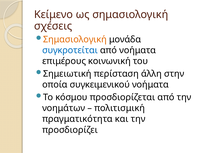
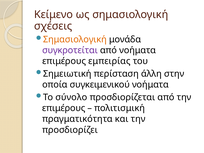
συγκροτείται colour: blue -> purple (70, 50)
κοινωνική: κοινωνική -> εμπειρίας (109, 61)
κόσμου: κόσμου -> σύνολο (71, 97)
νοημάτων: νοημάτων -> επιμέρους (64, 108)
